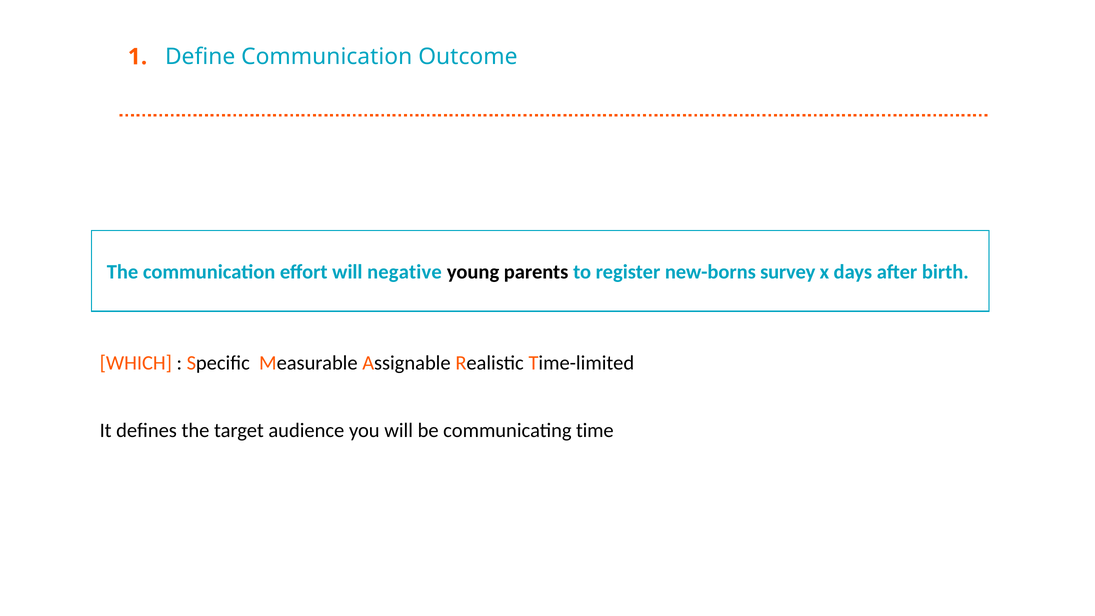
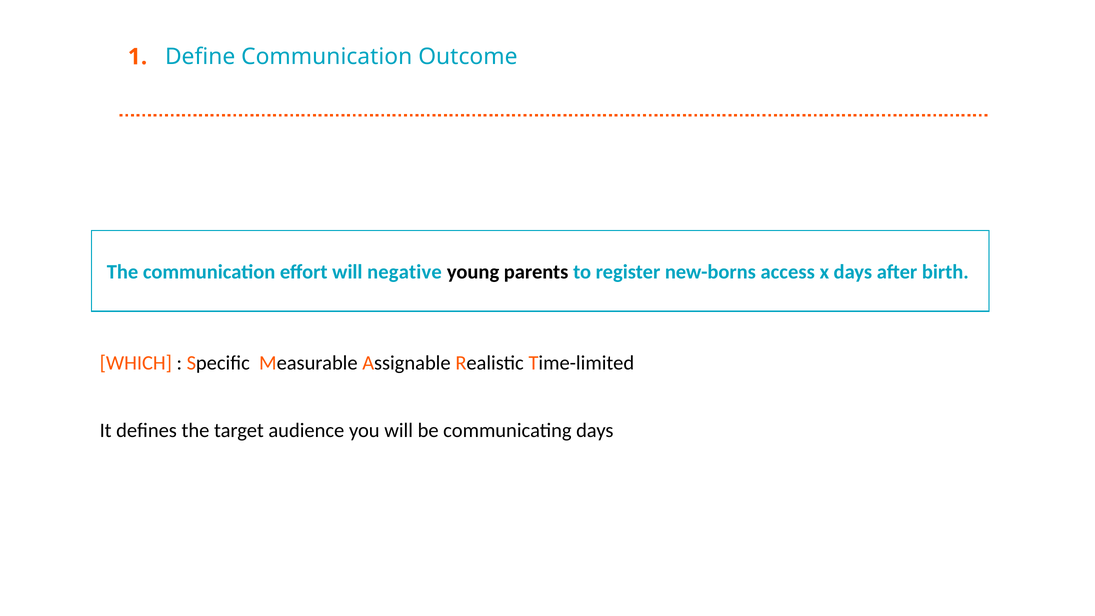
survey: survey -> access (788, 272)
communicating time: time -> days (595, 430)
